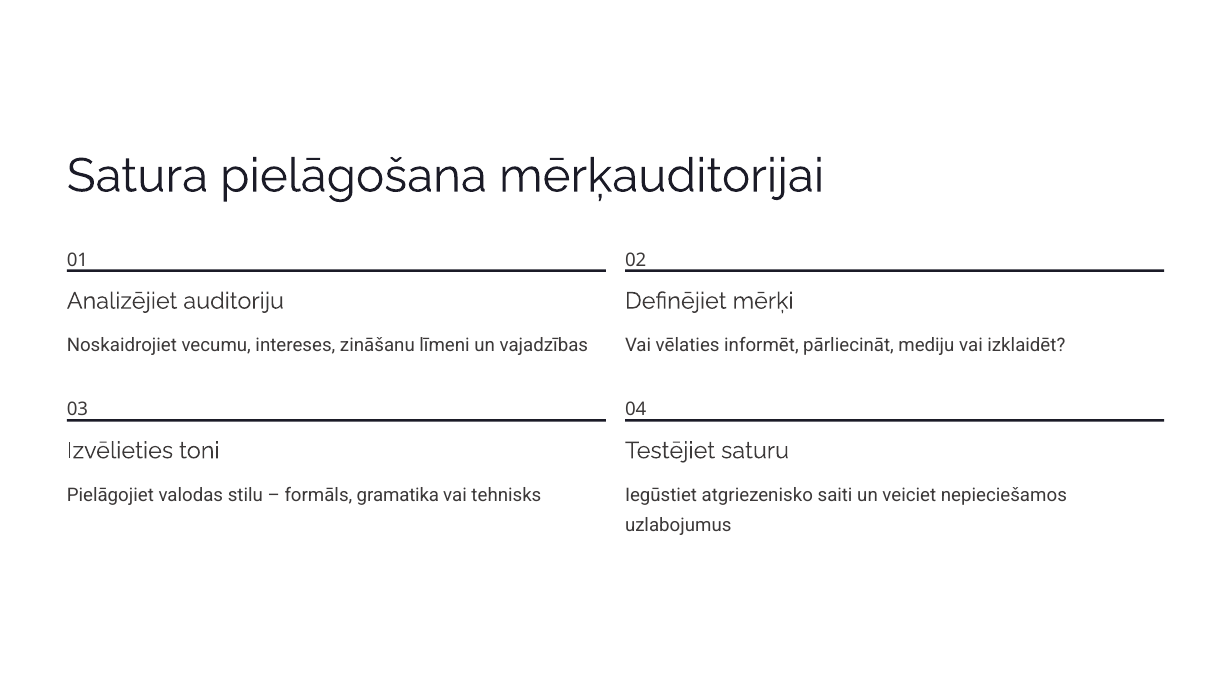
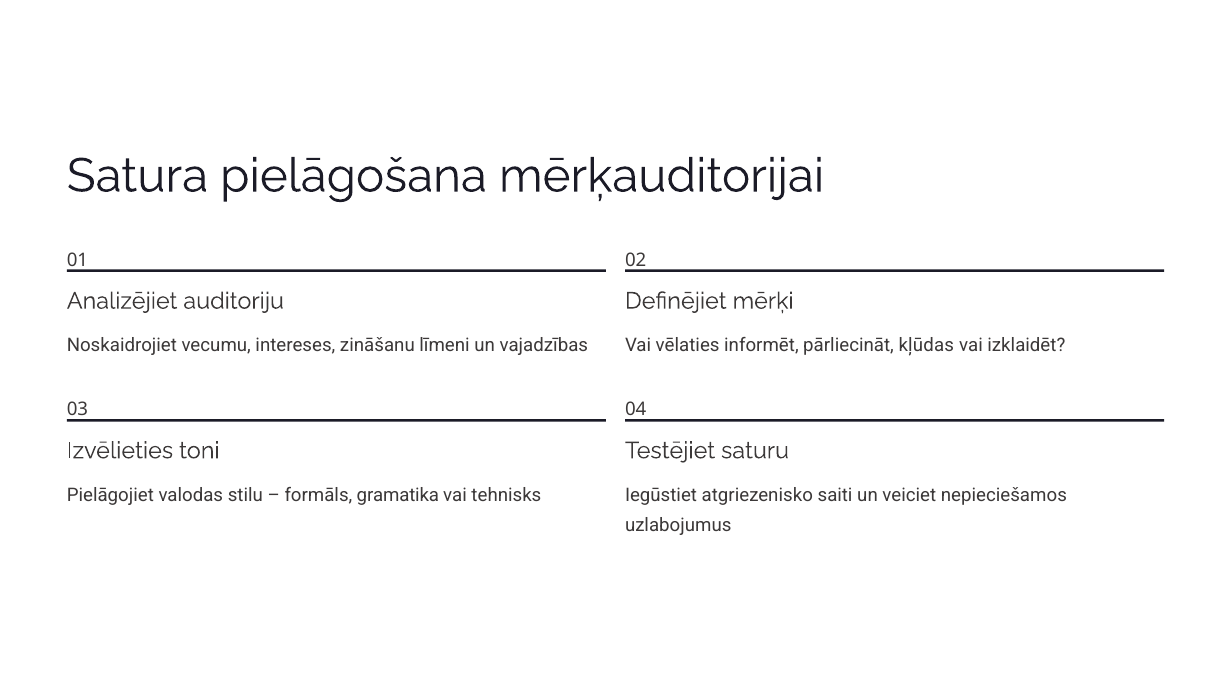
mediju: mediju -> kļūdas (926, 346)
